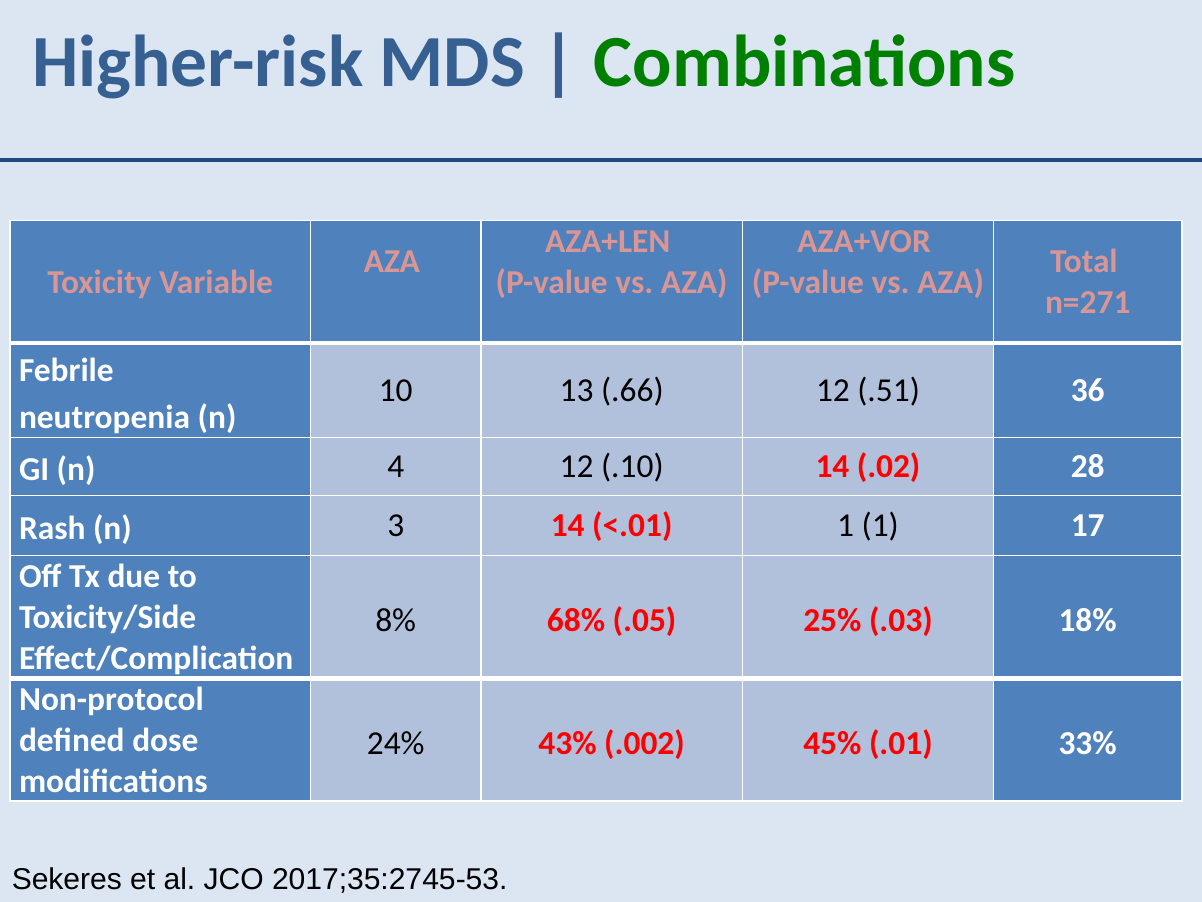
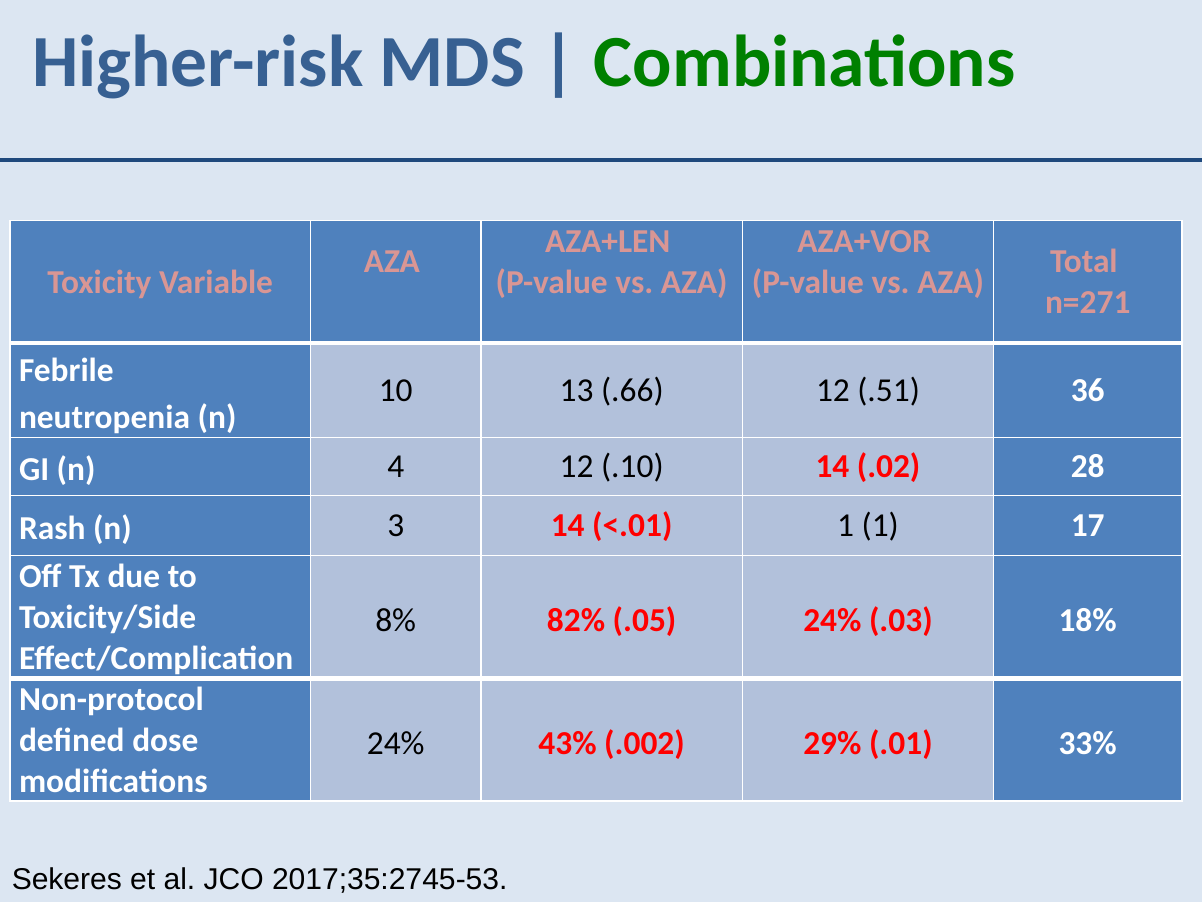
68%: 68% -> 82% (576, 620)
.05 25%: 25% -> 24% (832, 620)
45%: 45% -> 29% (832, 743)
